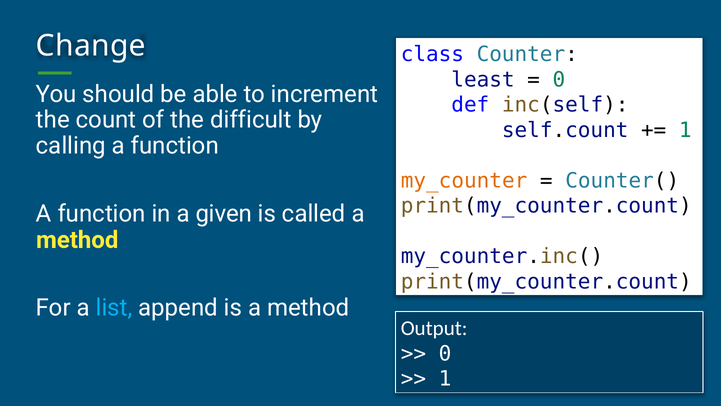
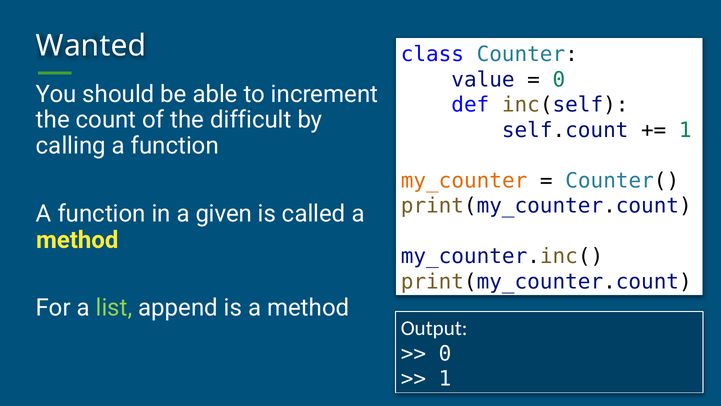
Change: Change -> Wanted (91, 46)
least: least -> value (483, 80)
list colour: light blue -> light green (114, 308)
